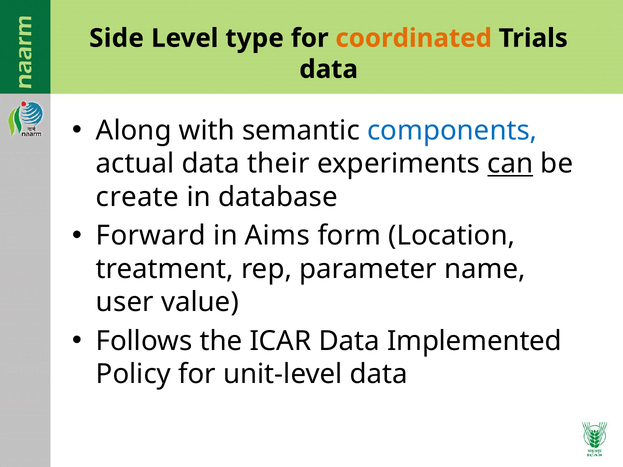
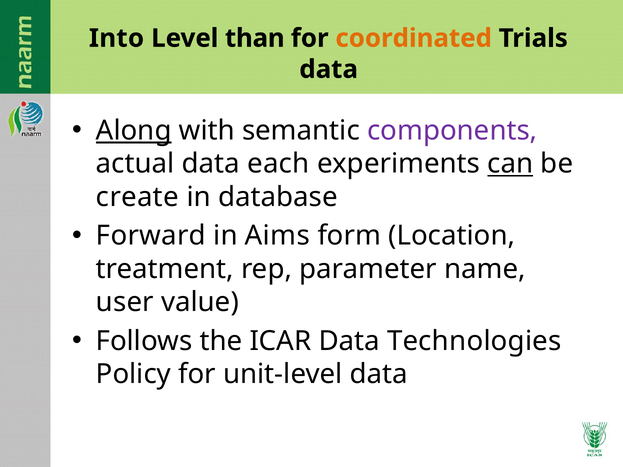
Side: Side -> Into (117, 38)
type: type -> than (255, 38)
Along underline: none -> present (134, 131)
components colour: blue -> purple (452, 131)
their: their -> each (278, 164)
Implemented: Implemented -> Technologies (474, 341)
